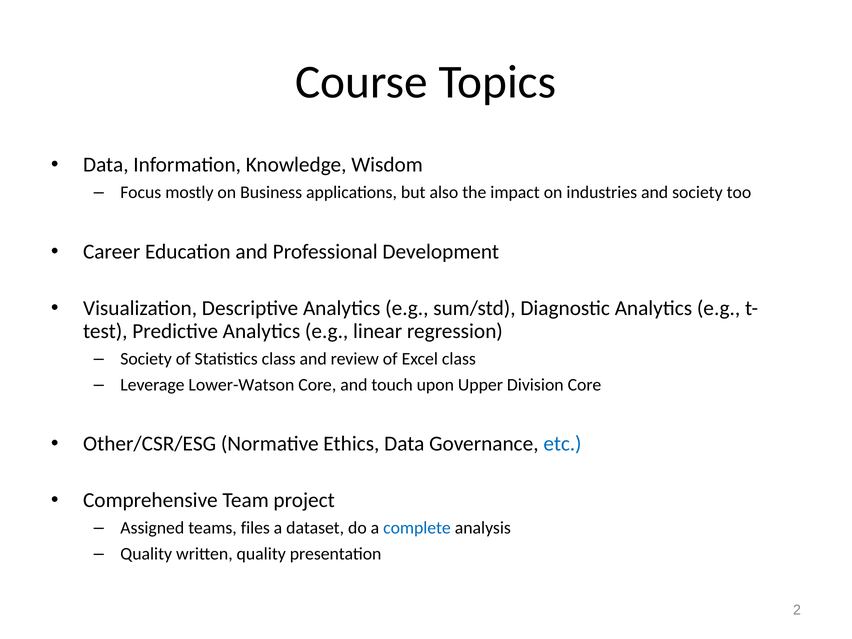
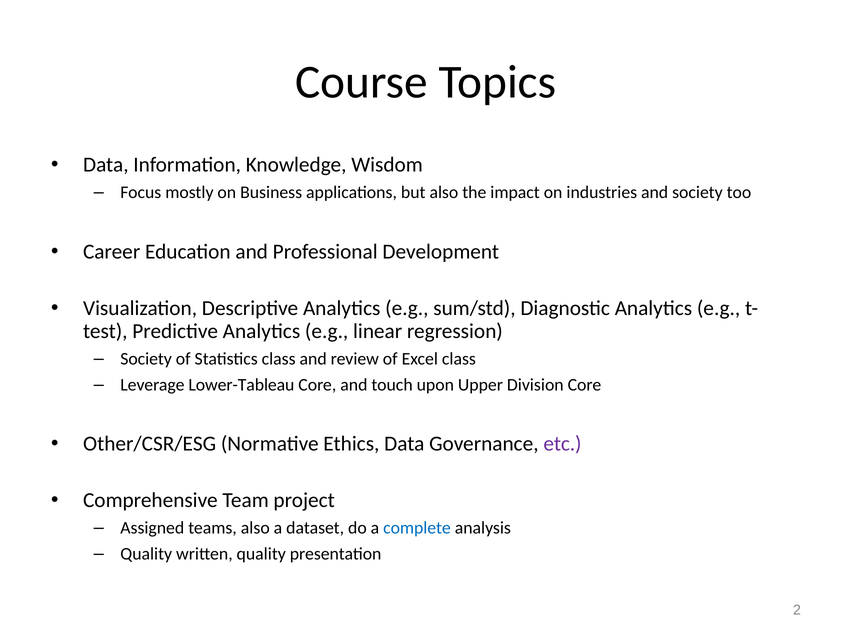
Lower-Watson: Lower-Watson -> Lower-Tableau (241, 385)
etc colour: blue -> purple (562, 444)
teams files: files -> also (255, 528)
